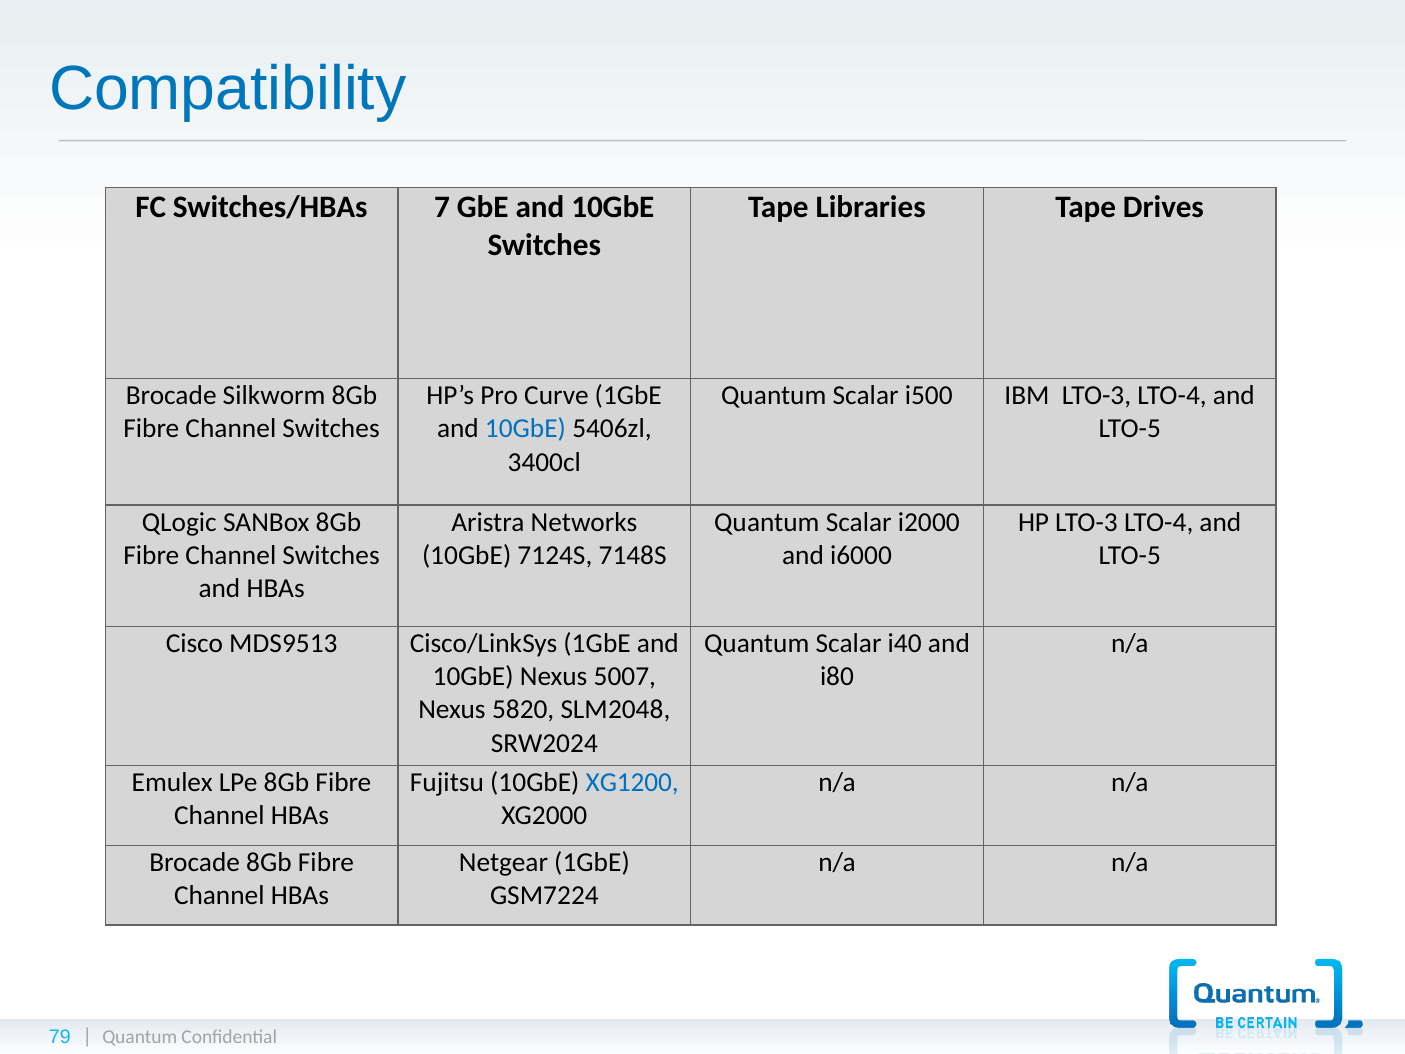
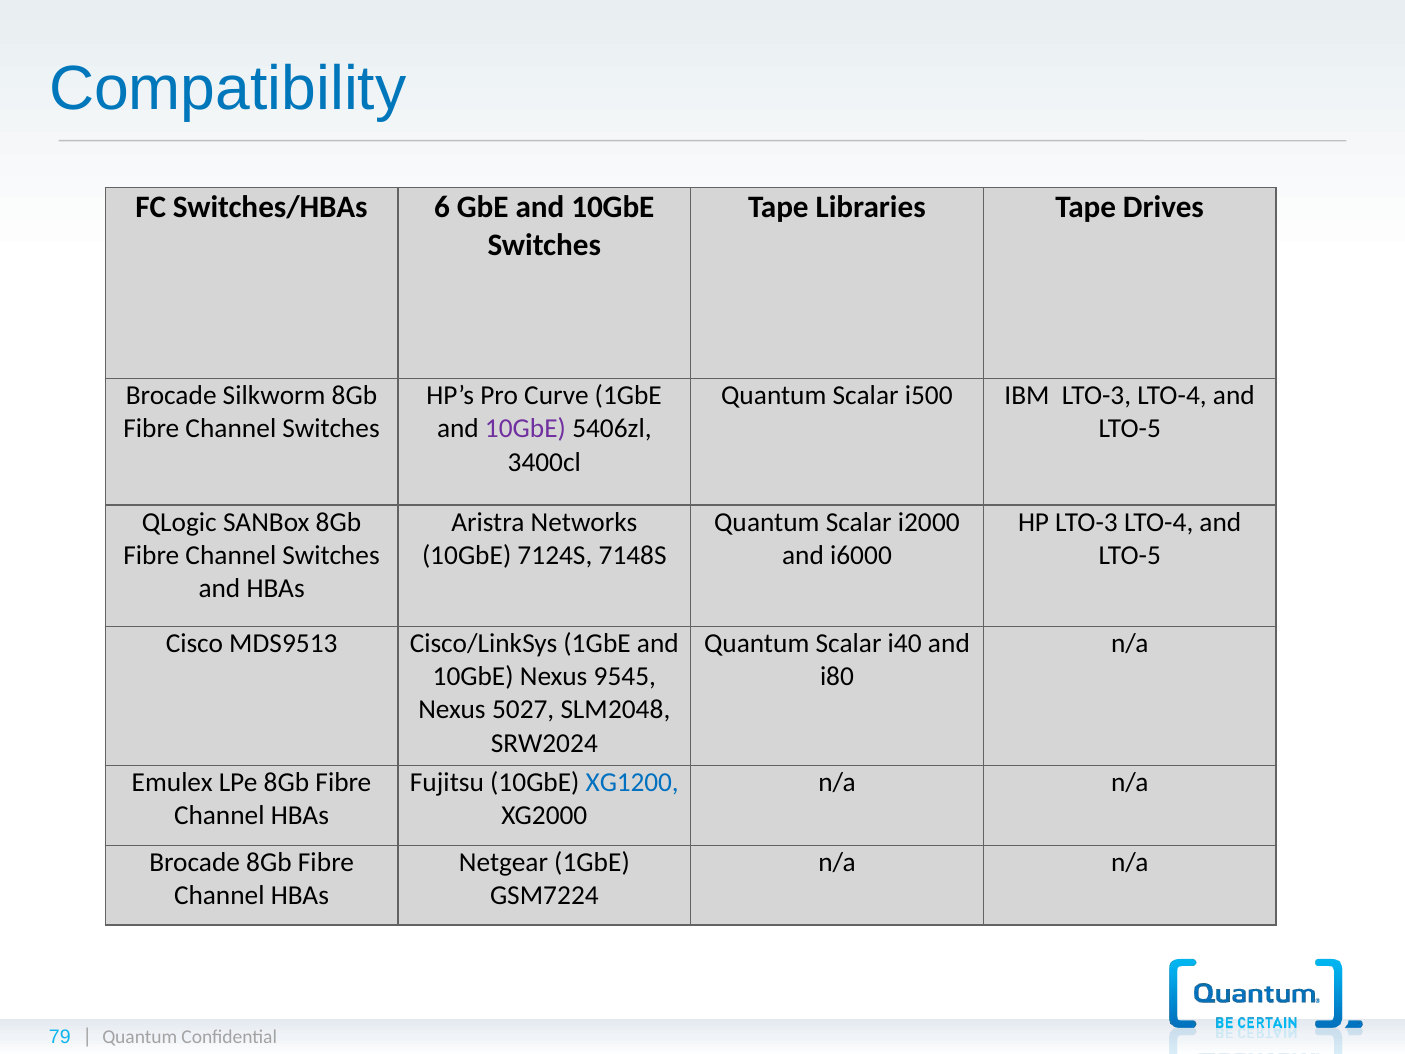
7: 7 -> 6 (442, 207)
10GbE colour: blue -> purple (525, 429)
5007: 5007 -> 9545 (625, 676)
5820: 5820 -> 5027 (523, 710)
